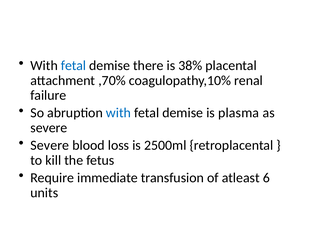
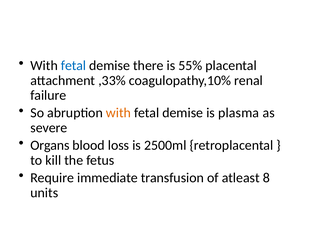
38%: 38% -> 55% (190, 65)
,70%: ,70% -> ,33% (112, 80)
with colour: blue -> orange (118, 113)
Severe: Severe -> Organs (50, 145)
6: 6 -> 8 (266, 178)
